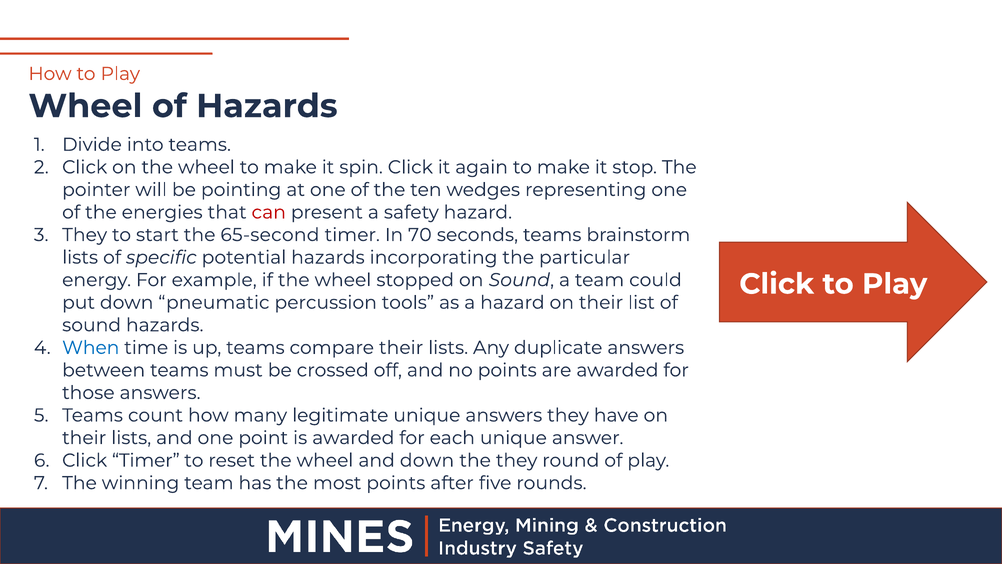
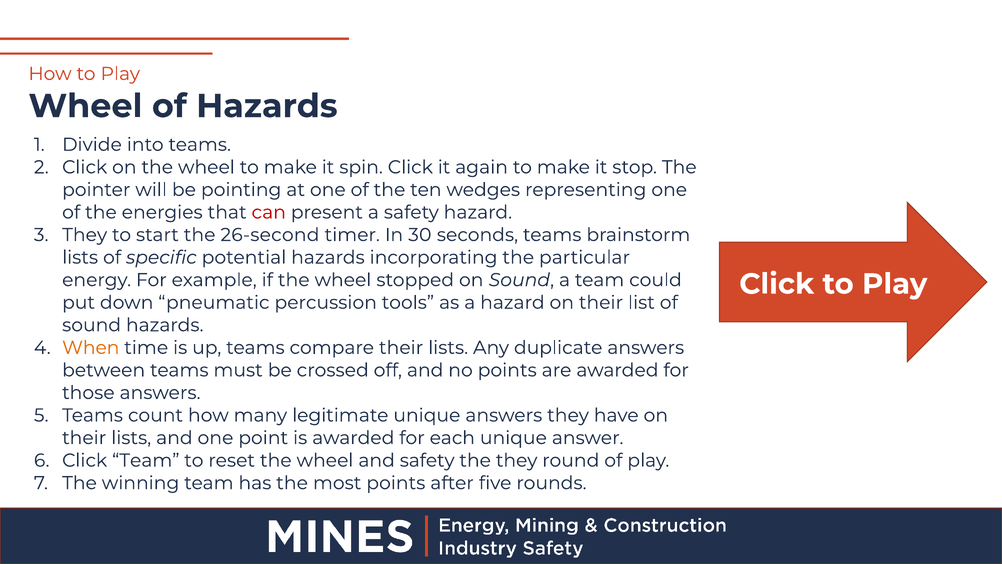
65-second: 65-second -> 26-second (270, 235)
70: 70 -> 30 (420, 235)
When colour: blue -> orange (91, 347)
Click Timer: Timer -> Team (146, 460)
and down: down -> safety (427, 460)
